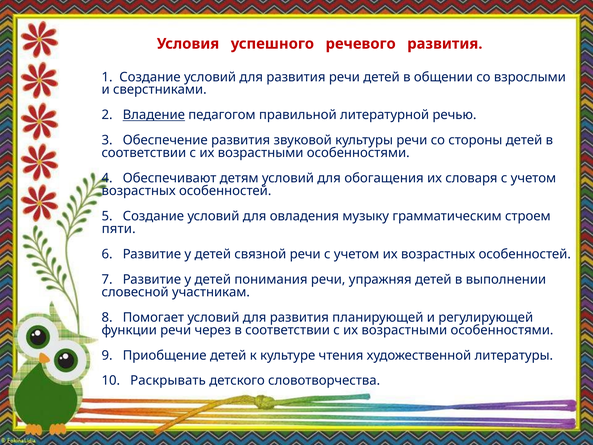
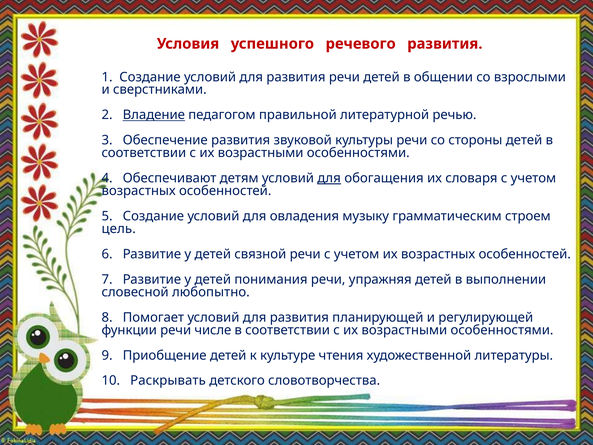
для underline: none -> present (329, 178)
пяти: пяти -> цель (119, 229)
участникам: участникам -> любопытно (211, 292)
через: через -> числе (213, 330)
